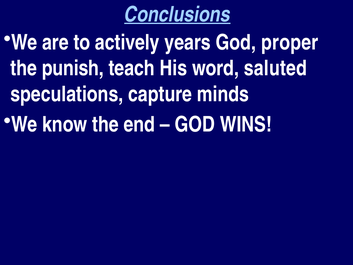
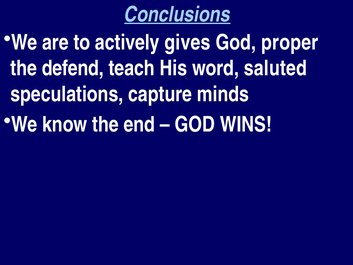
years: years -> gives (188, 42)
punish: punish -> defend (73, 68)
